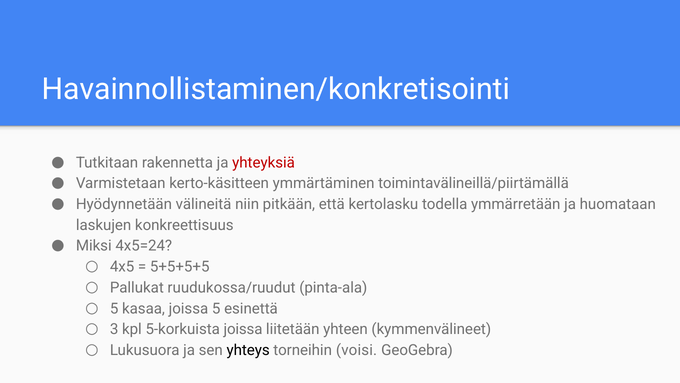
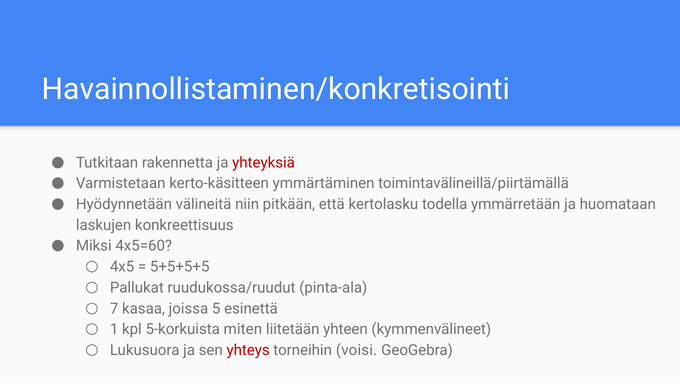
4x5=24: 4x5=24 -> 4x5=60 (144, 246)
5: 5 -> 7 (114, 308)
3: 3 -> 1 (114, 329)
5-korkuista joissa: joissa -> miten (243, 329)
yhteys colour: black -> red (248, 350)
